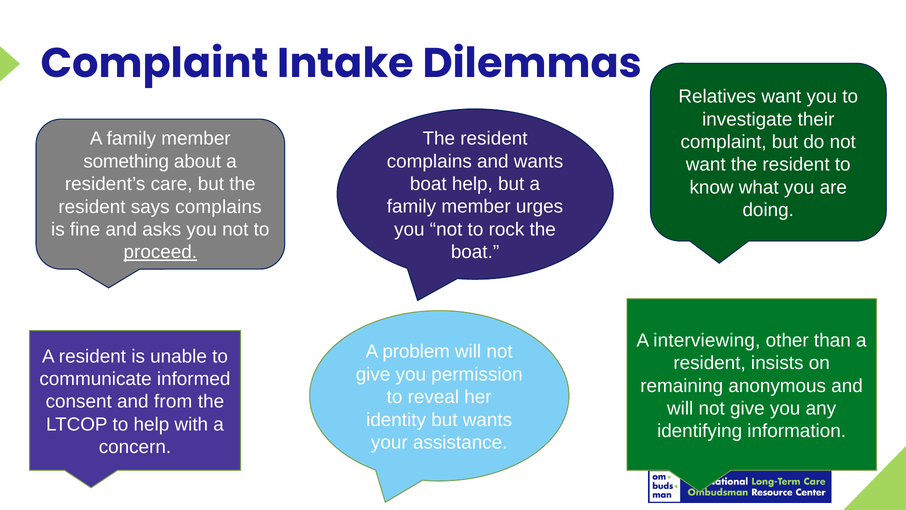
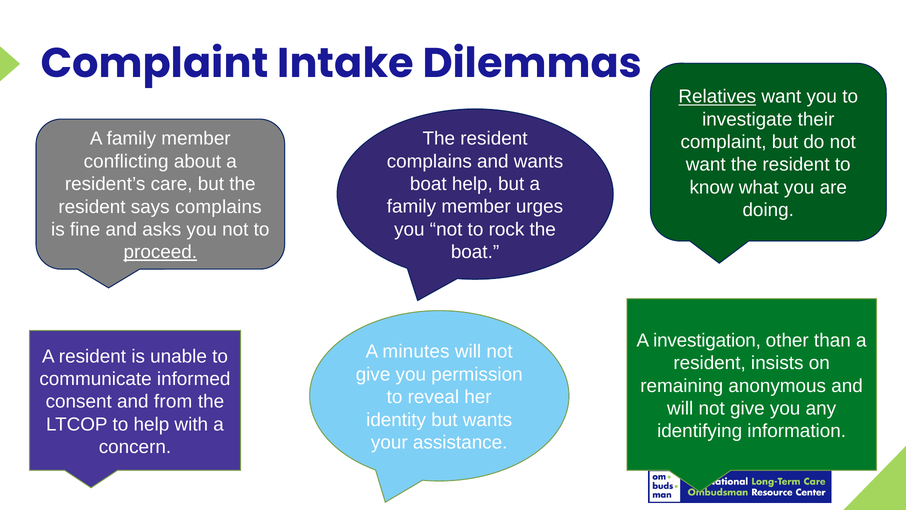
Relatives underline: none -> present (717, 97)
something: something -> conflicting (126, 161)
interviewing: interviewing -> investigation (707, 340)
problem: problem -> minutes (416, 351)
